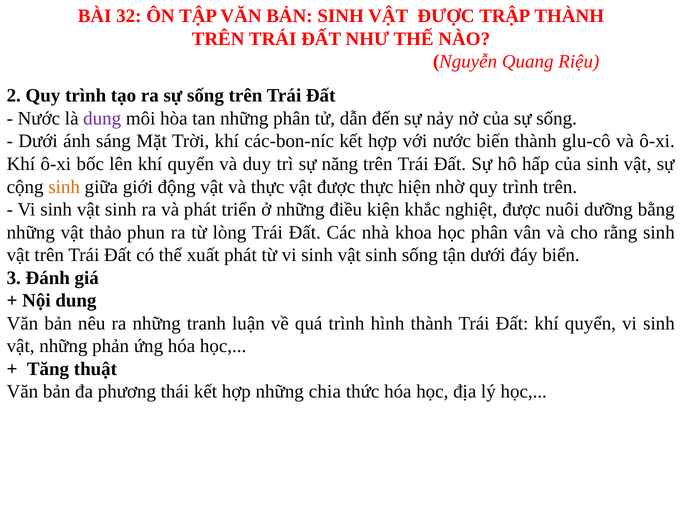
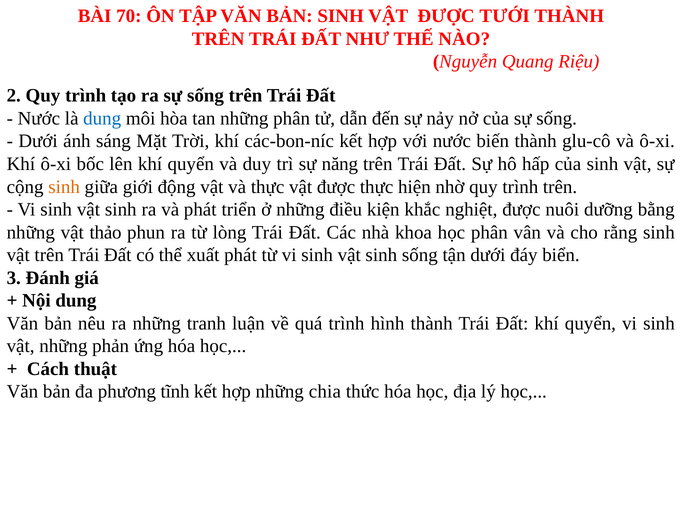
32: 32 -> 70 (129, 16)
TRẬP: TRẬP -> TƯỚI (505, 16)
dung colour: purple -> blue (102, 118)
Tăng: Tăng -> Cách (48, 369)
thái: thái -> tĩnh (175, 391)
